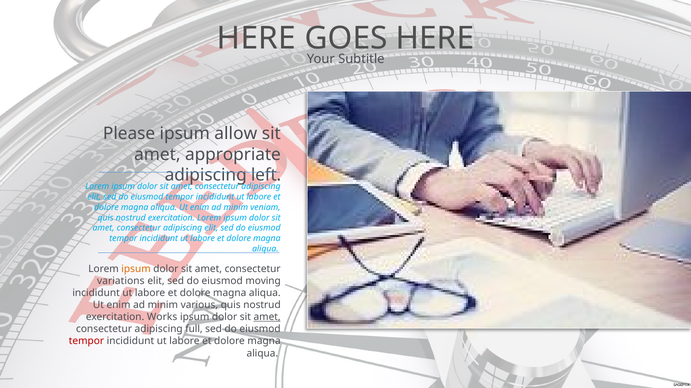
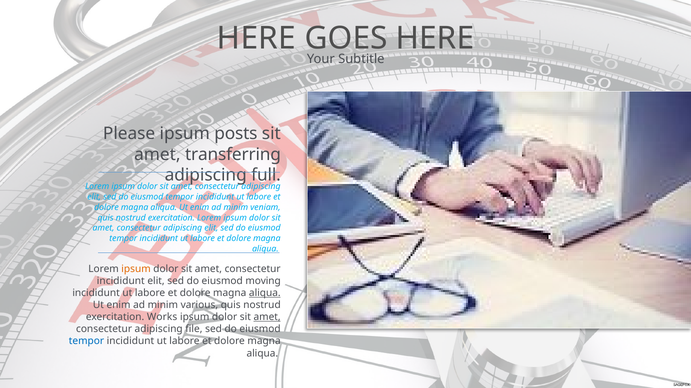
allow: allow -> posts (236, 134)
appropriate: appropriate -> transferring (233, 155)
left: left -> full (266, 175)
variations: variations -> incididunt (121, 281)
aliqua underline: none -> present (265, 293)
full: full -> file (194, 330)
tempor colour: red -> blue (86, 342)
